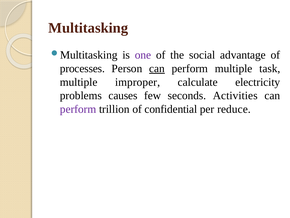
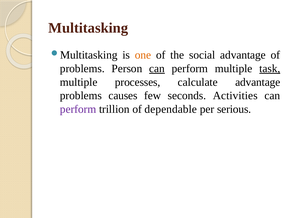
one colour: purple -> orange (143, 55)
processes: processes -> problems (82, 68)
task underline: none -> present (270, 68)
improper: improper -> processes (138, 82)
calculate electricity: electricity -> advantage (258, 82)
confidential: confidential -> dependable (171, 109)
reduce: reduce -> serious (234, 109)
